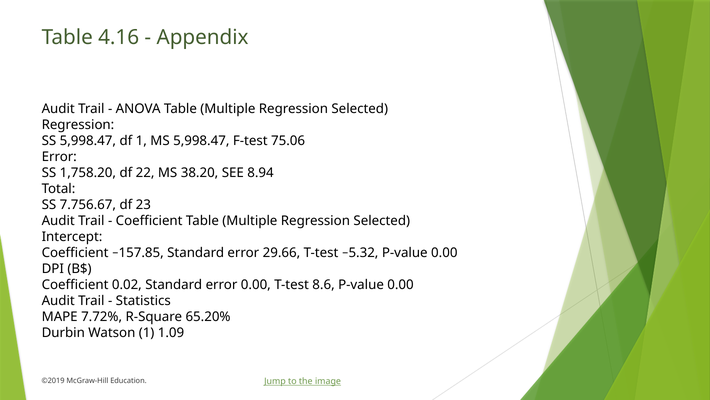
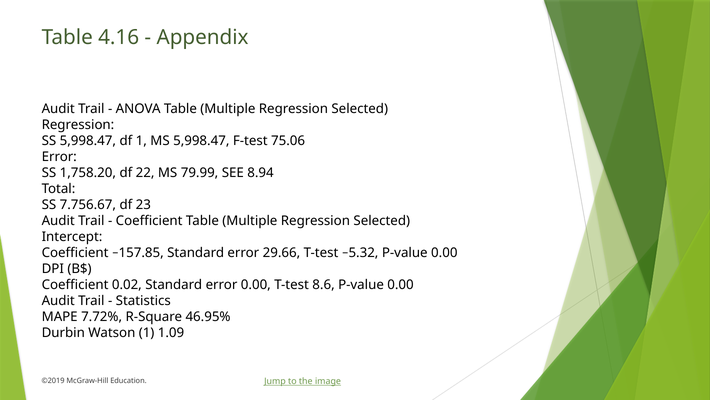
38.20: 38.20 -> 79.99 (200, 172)
65.20%: 65.20% -> 46.95% (208, 316)
